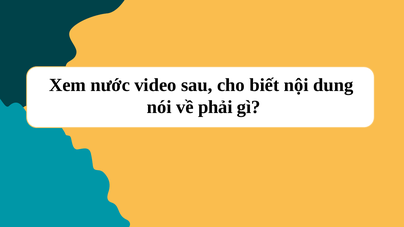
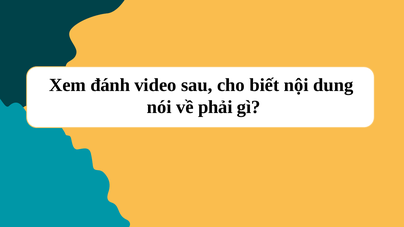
nước: nước -> đánh (110, 85)
